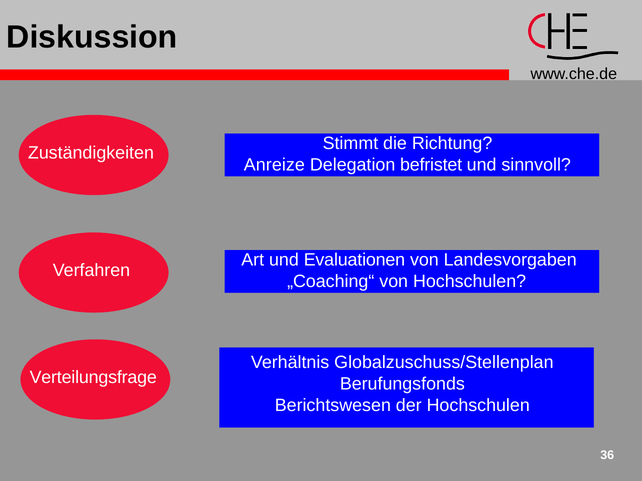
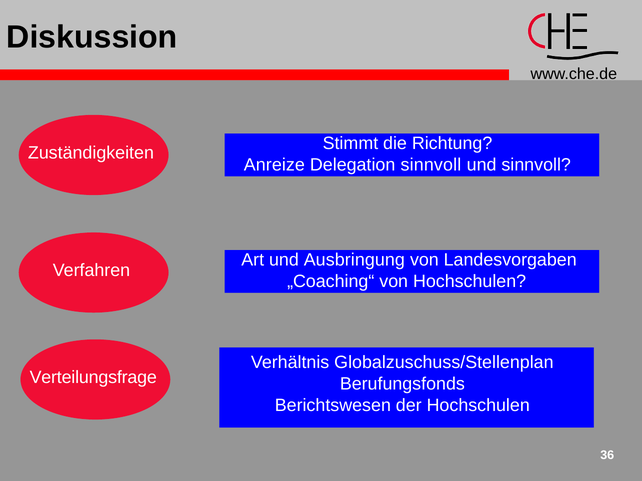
Delegation befristet: befristet -> sinnvoll (431, 165)
Evaluationen: Evaluationen -> Ausbringung (354, 260)
